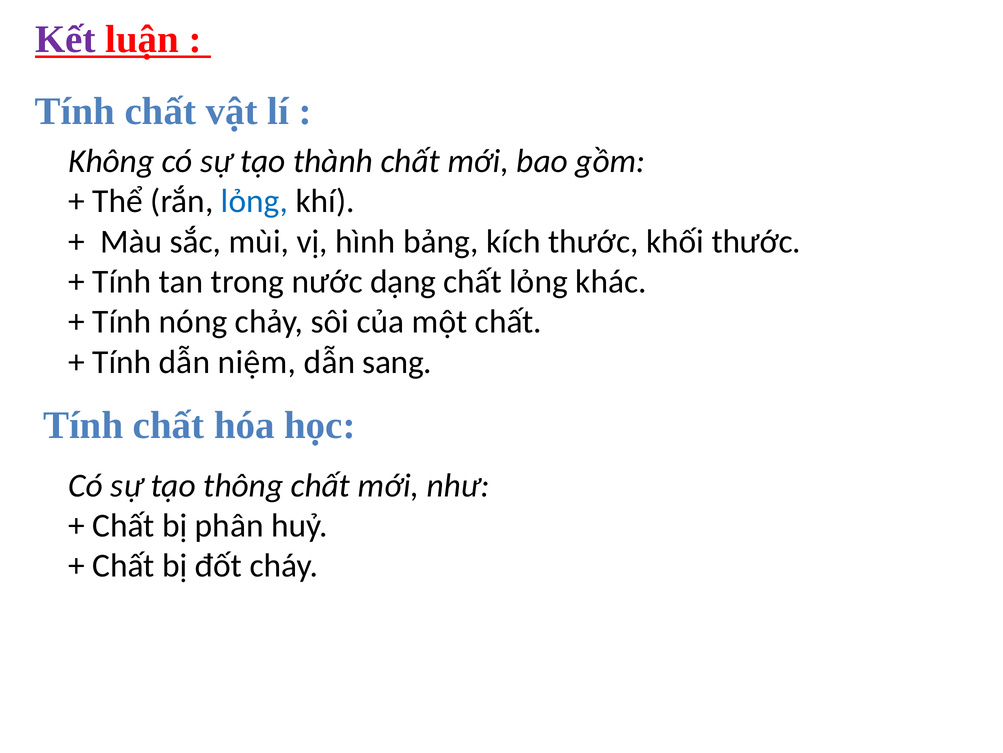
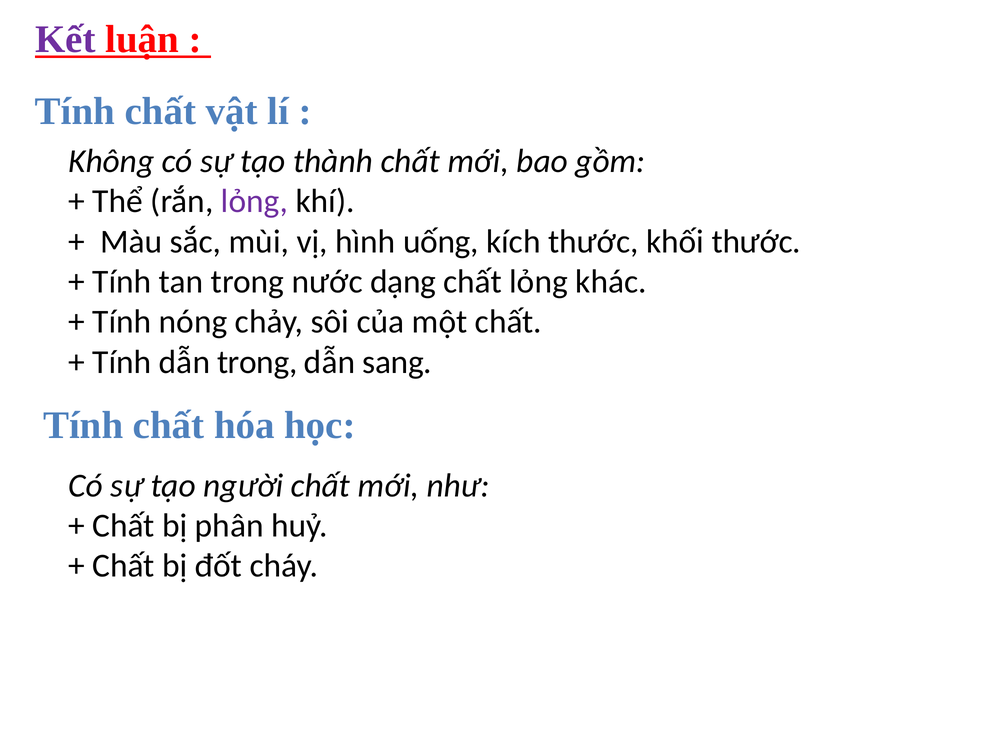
lỏng colour: blue -> purple (255, 201)
bảng: bảng -> uống (441, 241)
dẫn niệm: niệm -> trong (257, 362)
thông: thông -> người (243, 485)
